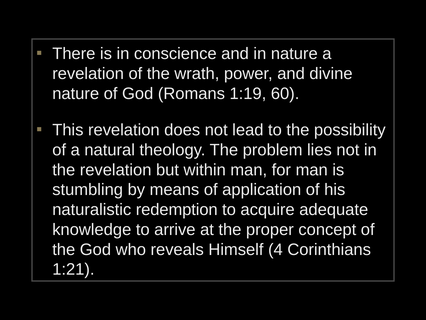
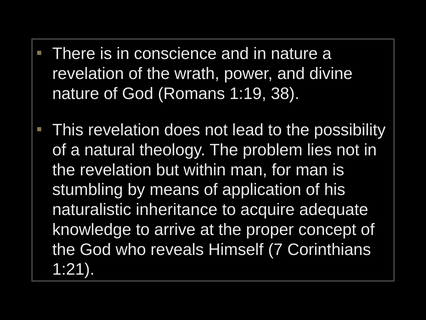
60: 60 -> 38 (285, 93)
redemption: redemption -> inheritance (177, 209)
4: 4 -> 7 (275, 249)
